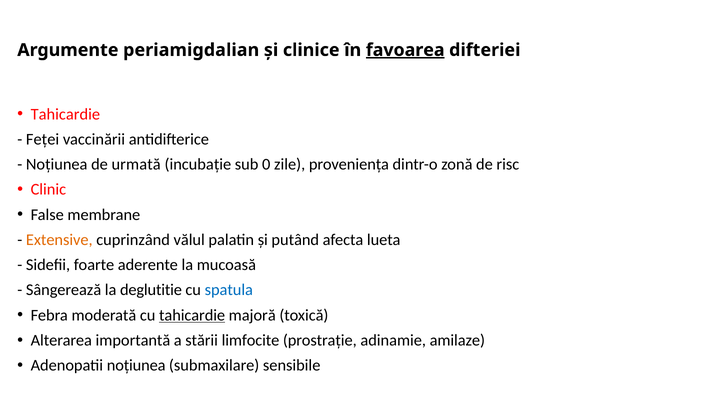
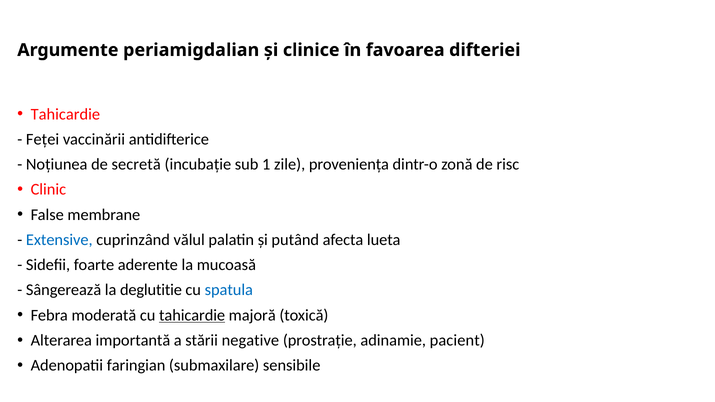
favoarea underline: present -> none (405, 50)
urmată: urmată -> secretă (136, 164)
0: 0 -> 1 (266, 164)
Extensive colour: orange -> blue (59, 240)
limfocite: limfocite -> negative (250, 340)
amilaze: amilaze -> pacient (457, 340)
Adenopatii noțiunea: noțiunea -> faringian (136, 366)
